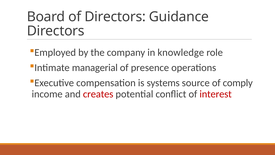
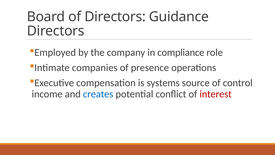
knowledge: knowledge -> compliance (181, 52)
managerial: managerial -> companies (95, 68)
comply: comply -> control (238, 83)
creates colour: red -> blue (98, 94)
